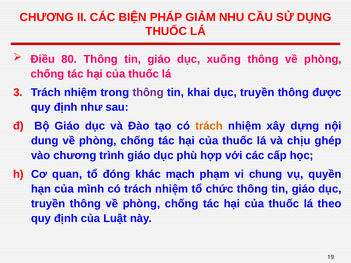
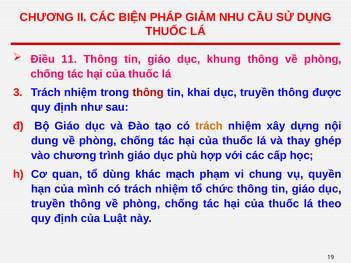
80: 80 -> 11 (69, 59)
xuống: xuống -> khung (224, 59)
thông colour: purple -> red (148, 93)
chịu: chịu -> thay (299, 141)
đóng: đóng -> dùng (117, 174)
